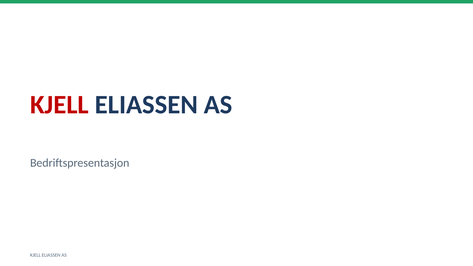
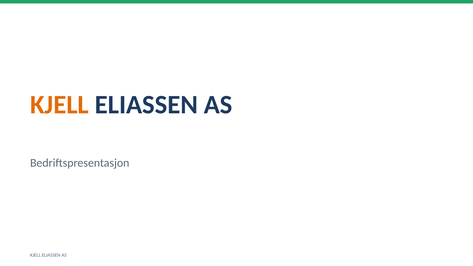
KJELL colour: red -> orange (59, 105)
